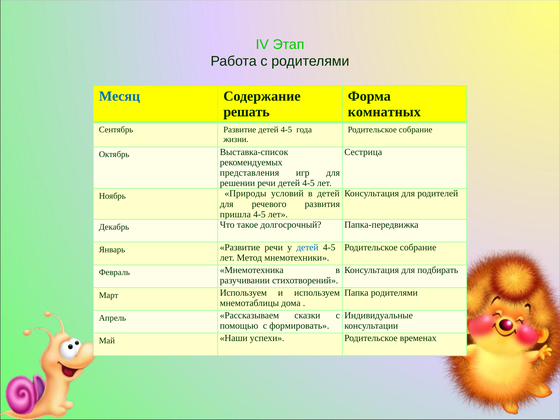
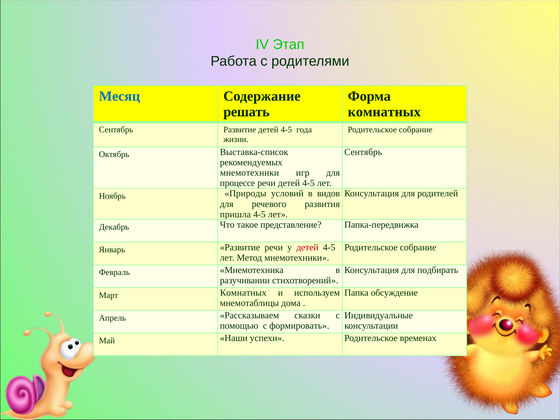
Сестрица: Сестрица -> Сентябрь (363, 152)
представления: представления -> мнемотехники (250, 173)
решении: решении -> процессе (238, 183)
в детей: детей -> видов (329, 194)
долгосрочный: долгосрочный -> представление (291, 225)
детей colour: blue -> red (307, 247)
Папка родителями: родителями -> обсуждение (394, 293)
Март Используем: Используем -> Комнатных (243, 293)
